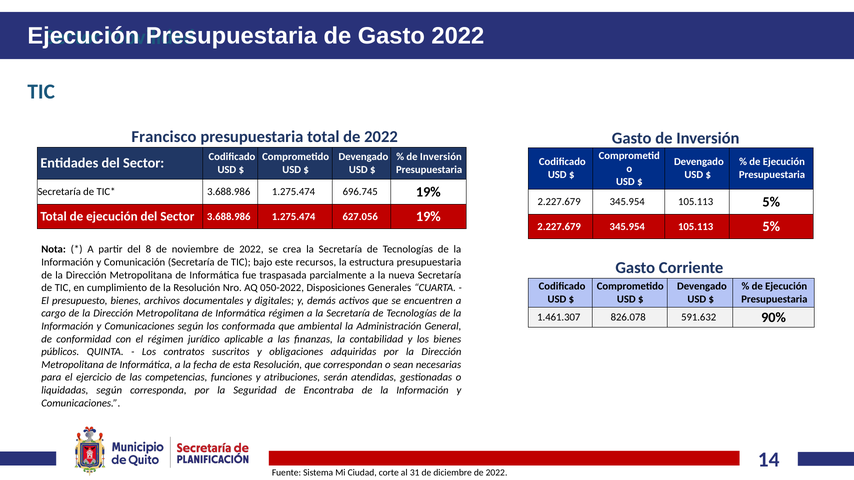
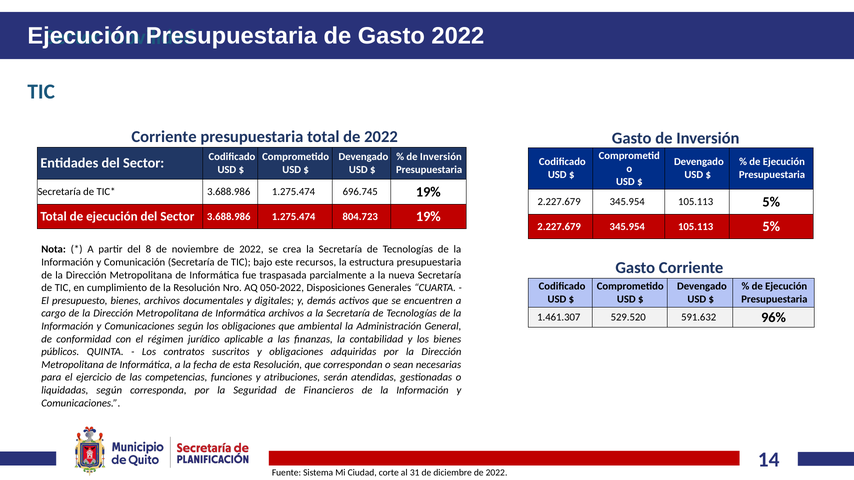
Francisco: Francisco -> Corriente (164, 137)
627.056: 627.056 -> 804.723 (360, 217)
Informática régimen: régimen -> archivos (286, 314)
826.078: 826.078 -> 529.520 (628, 318)
90%: 90% -> 96% (774, 318)
los conformada: conformada -> obligaciones (249, 327)
Encontraba: Encontraba -> Financieros (329, 391)
